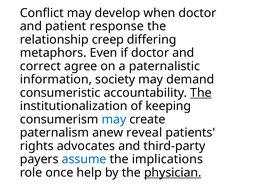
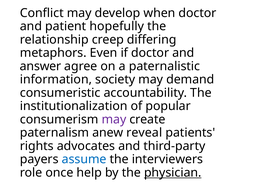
response: response -> hopefully (117, 26)
correct: correct -> answer (41, 66)
The underline: present -> none (201, 93)
keeping: keeping -> popular (168, 106)
may colour: blue -> purple (114, 119)
implications: implications -> interviewers (167, 159)
